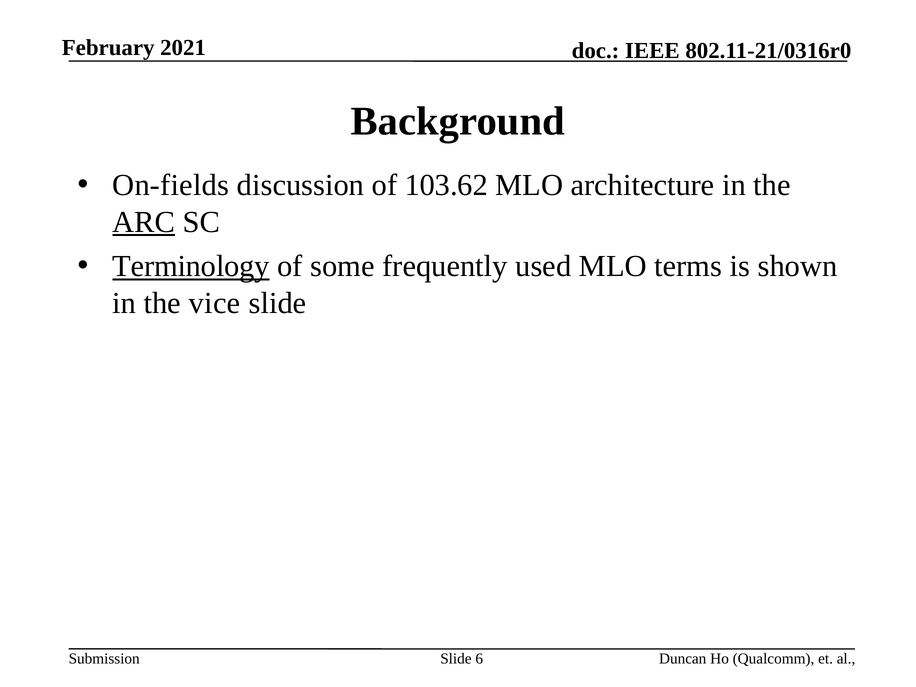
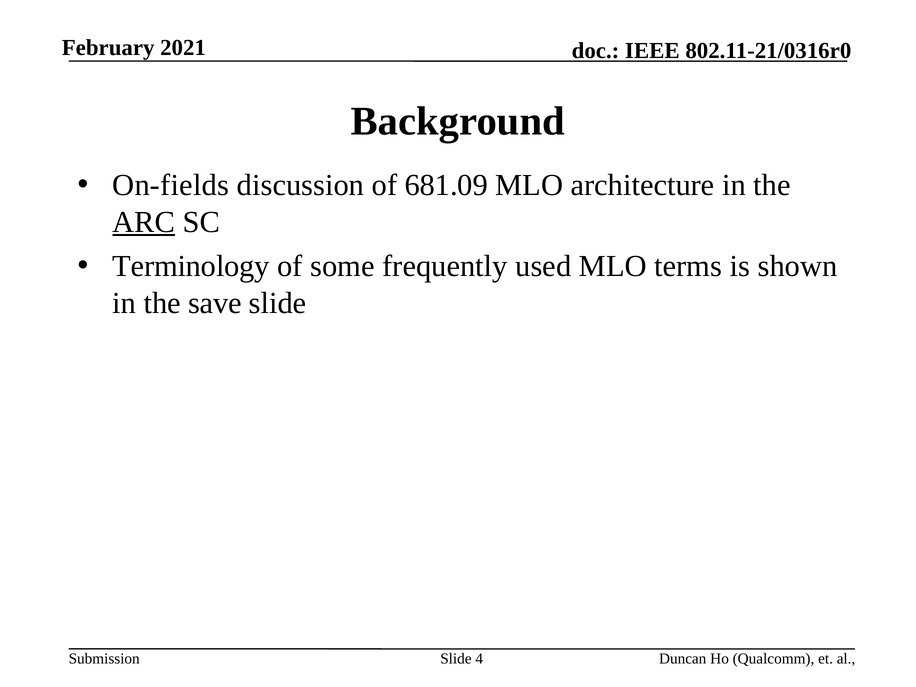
103.62: 103.62 -> 681.09 (446, 185)
Terminology underline: present -> none (191, 266)
vice: vice -> save (215, 303)
6: 6 -> 4 (479, 659)
